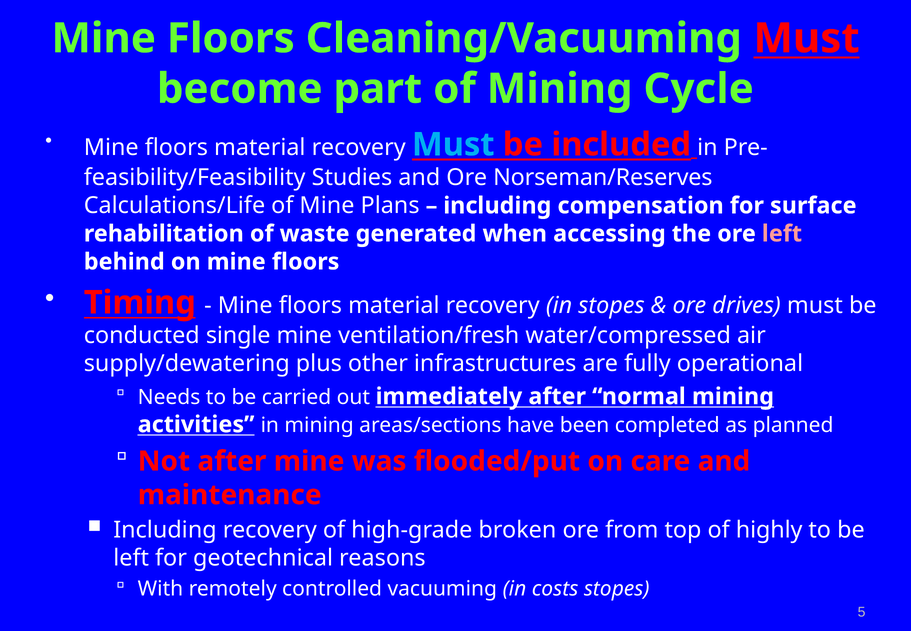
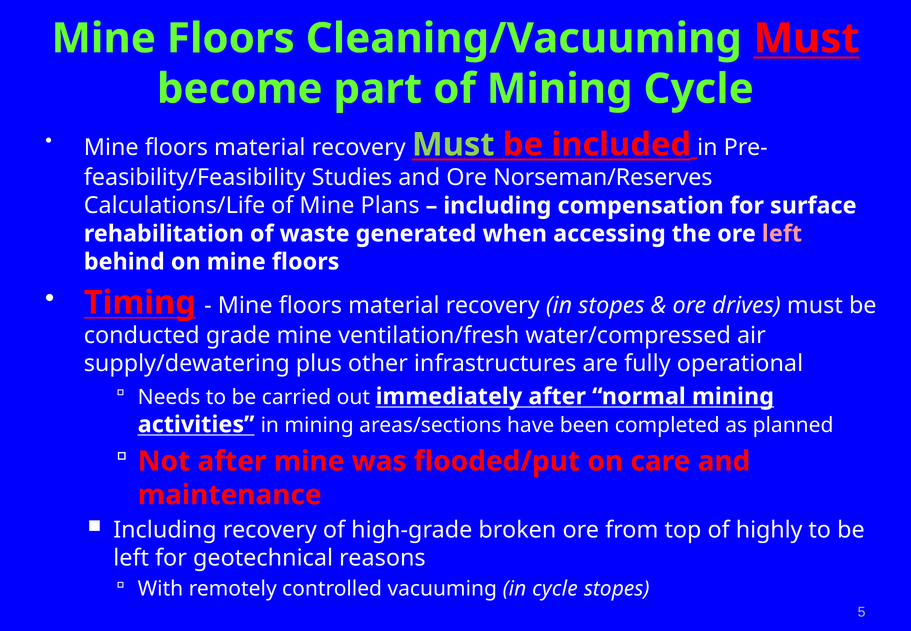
Must colour: light blue -> light green (453, 145)
single: single -> grade (238, 336)
in costs: costs -> cycle (555, 589)
